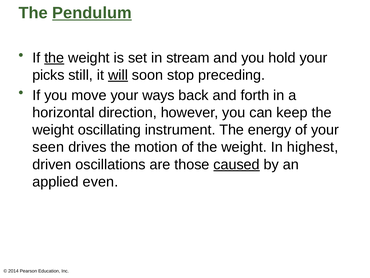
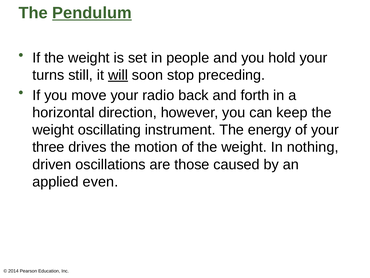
the underline: present -> none (54, 58)
stream: stream -> people (188, 58)
picks: picks -> turns (48, 75)
ways: ways -> radio (158, 95)
seen: seen -> three (48, 147)
highest: highest -> nothing (313, 147)
caused underline: present -> none (237, 164)
